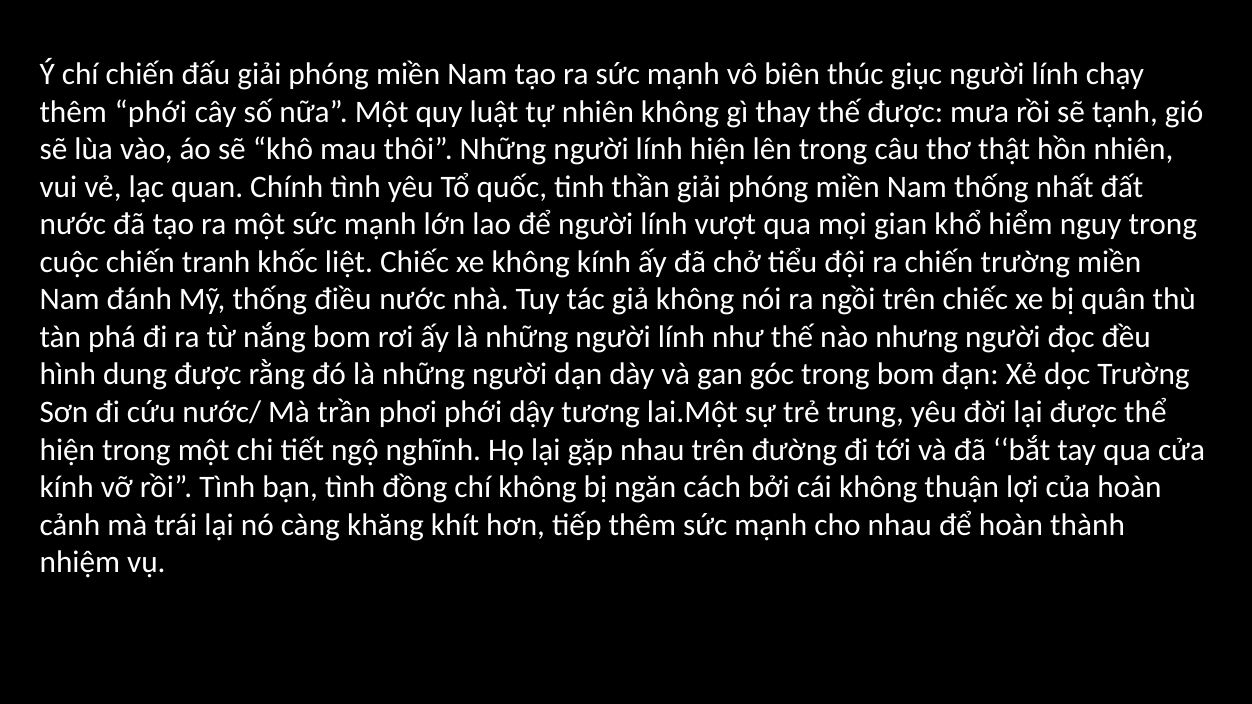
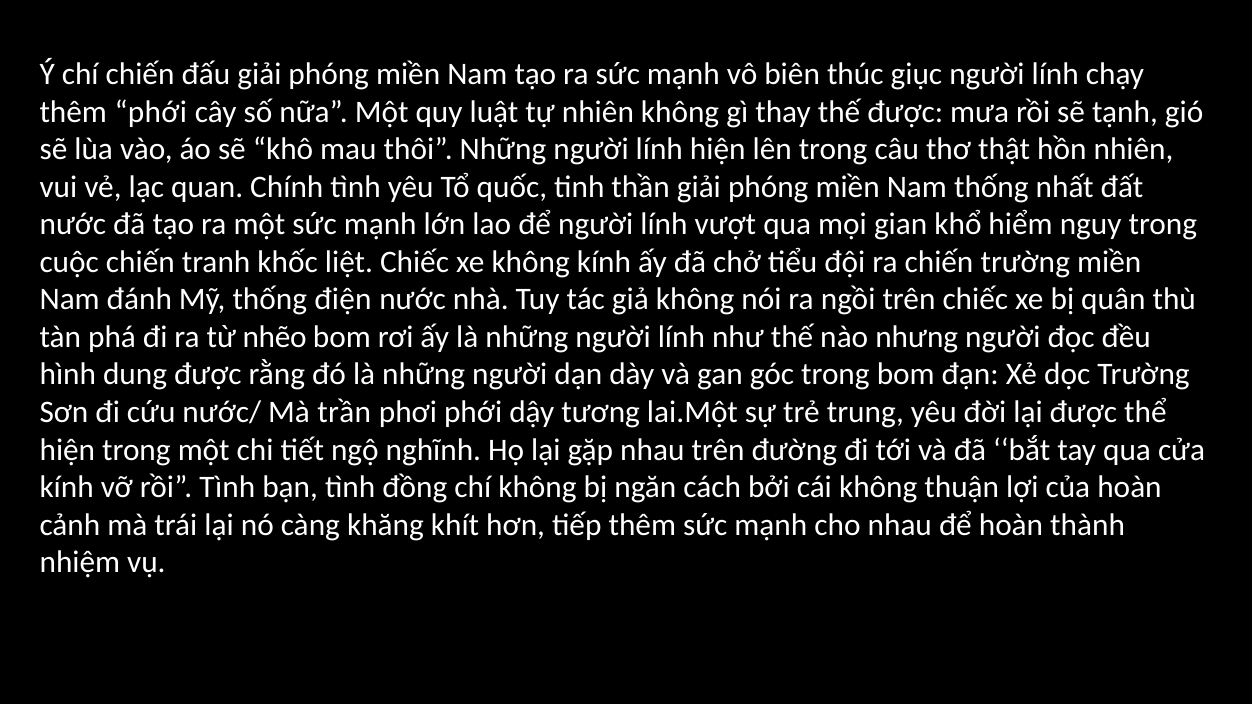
điều: điều -> điện (343, 300)
nắng: nắng -> nhẽo (275, 337)
